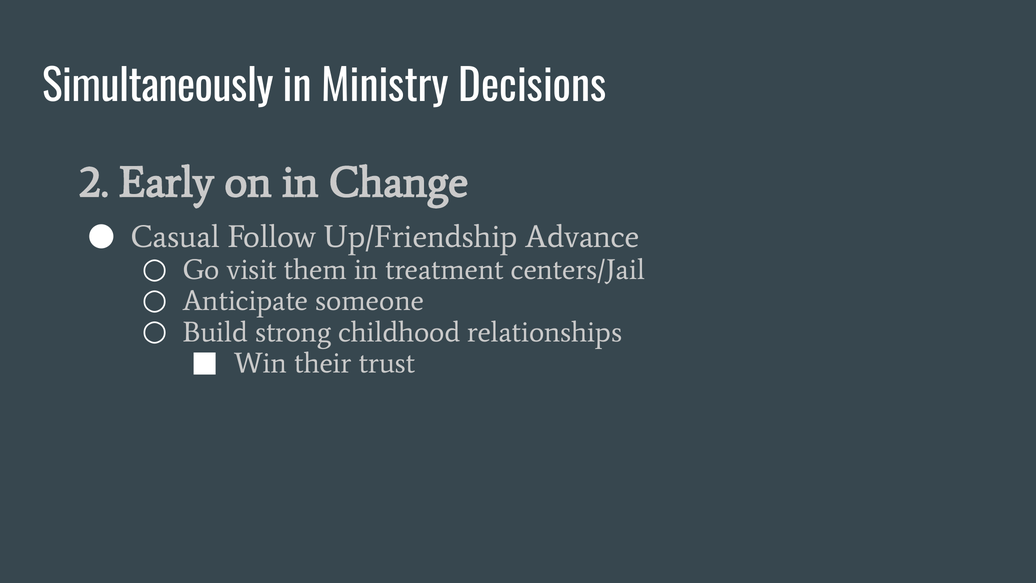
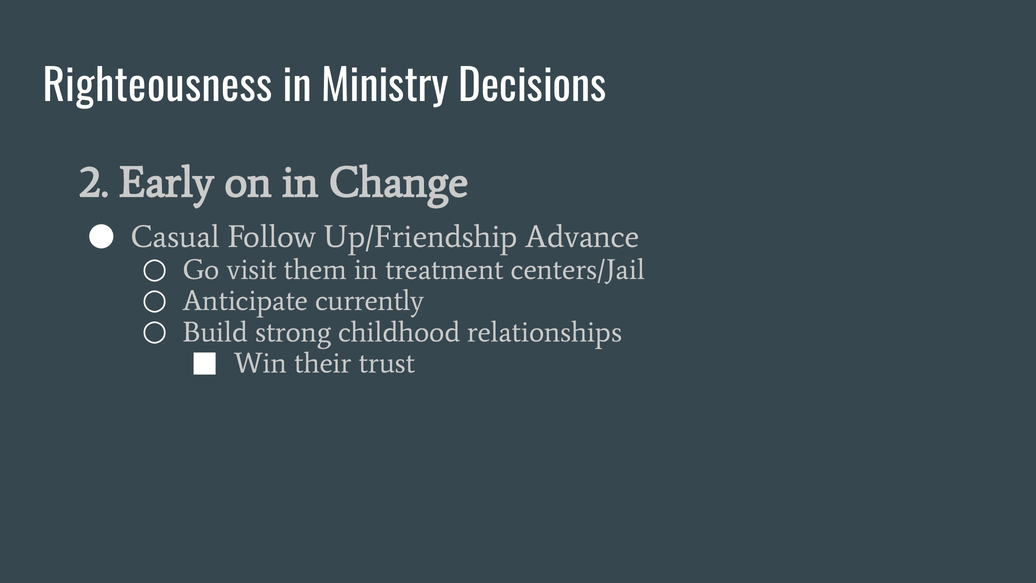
Simultaneously: Simultaneously -> Righteousness (158, 87)
someone: someone -> currently (370, 301)
